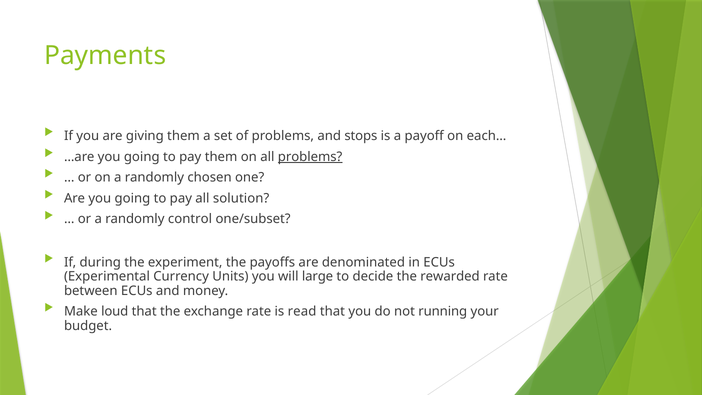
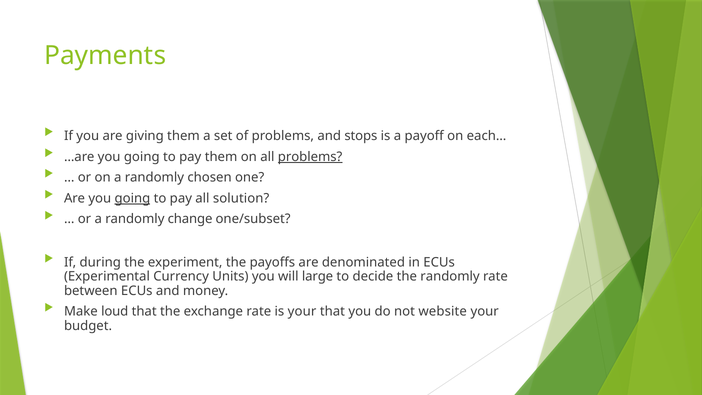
going underline: none -> present (132, 198)
control: control -> change (190, 219)
the rewarded: rewarded -> randomly (450, 276)
is read: read -> your (302, 311)
running: running -> website (443, 311)
